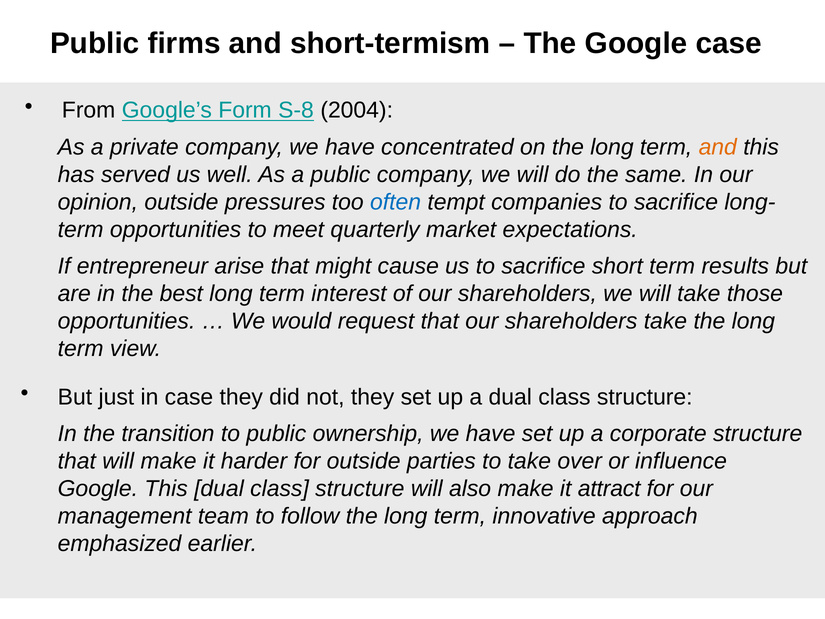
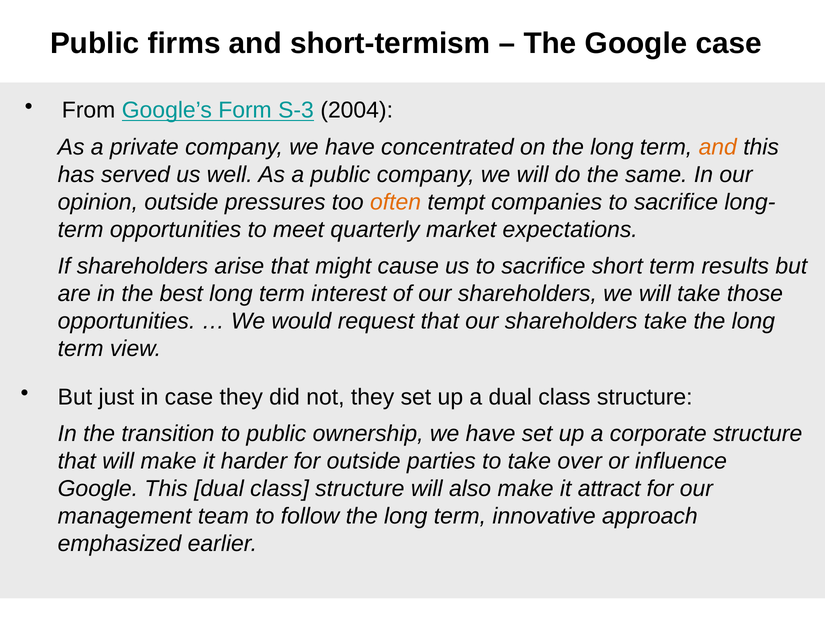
S-8: S-8 -> S-3 (296, 110)
often colour: blue -> orange (396, 202)
If entrepreneur: entrepreneur -> shareholders (143, 266)
